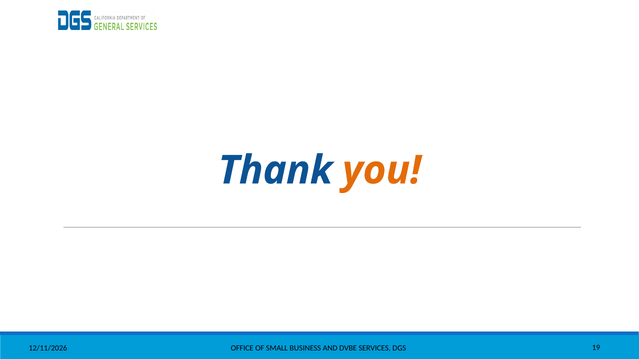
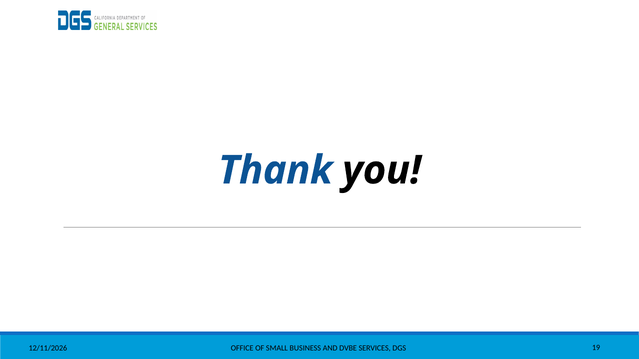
you colour: orange -> black (382, 170)
